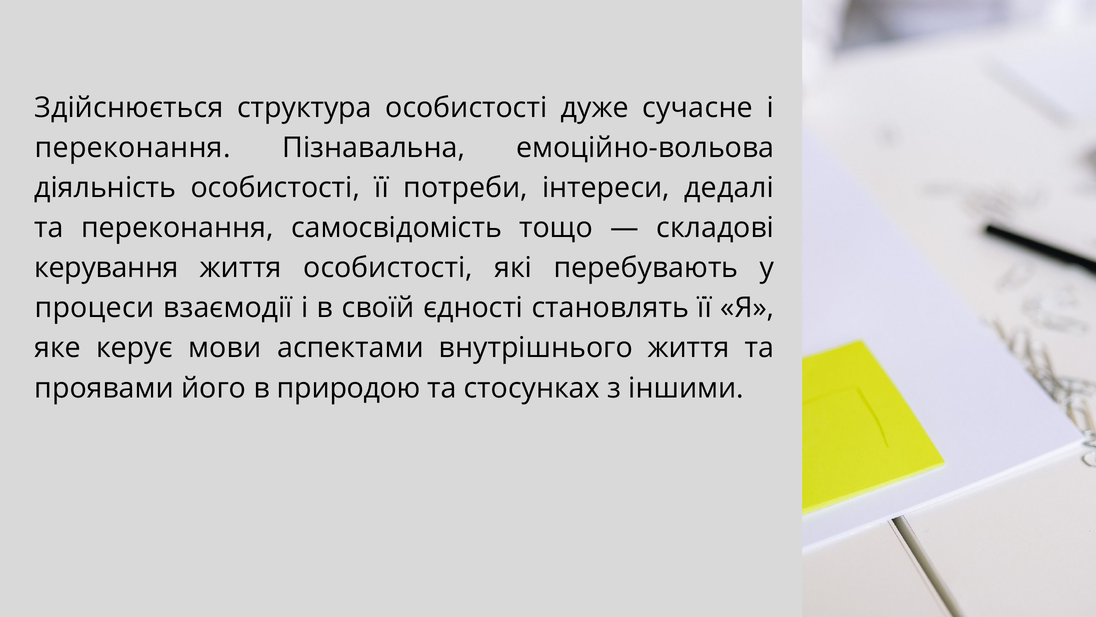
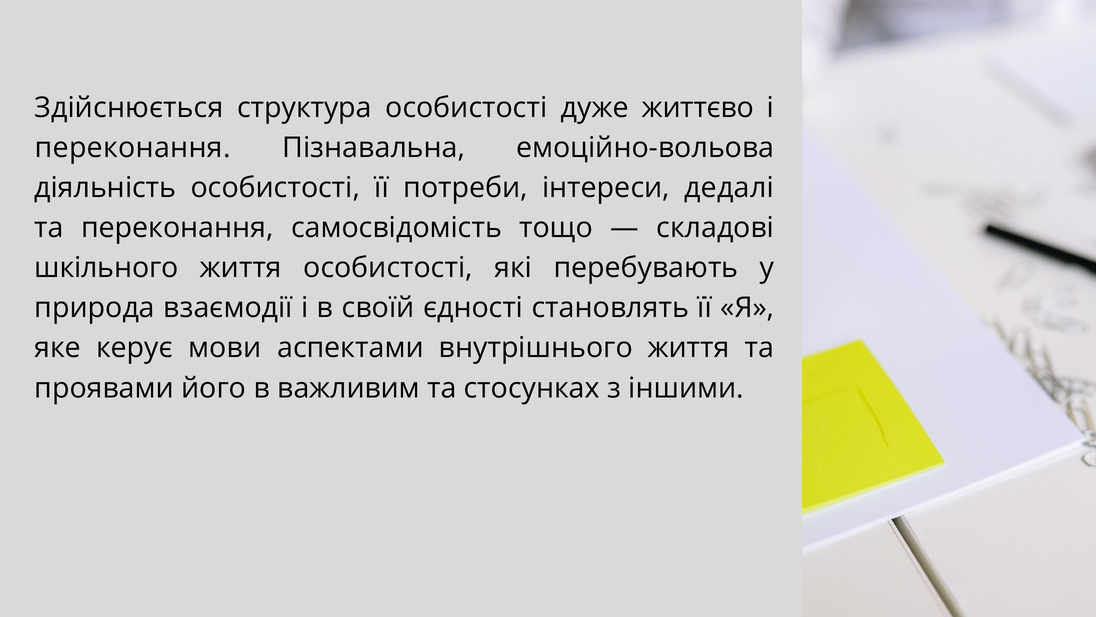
сучасне: сучасне -> життєво (698, 108)
керування: керування -> шкільного (106, 268)
процеси: процеси -> природа (95, 308)
природою: природою -> важливим (349, 388)
